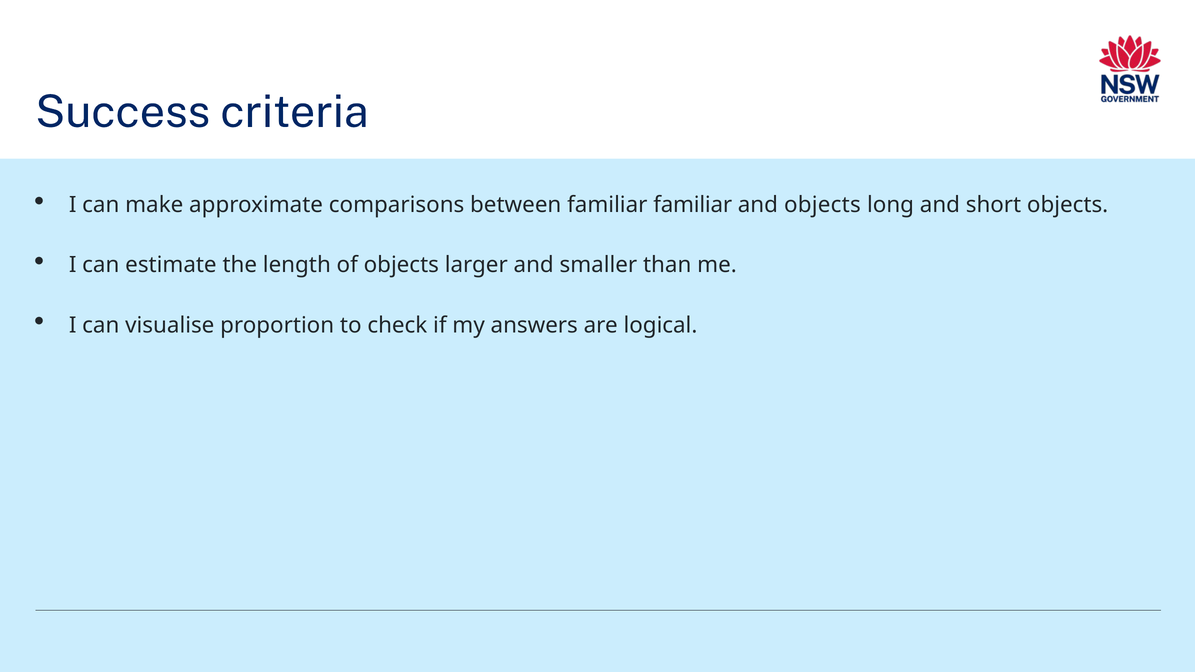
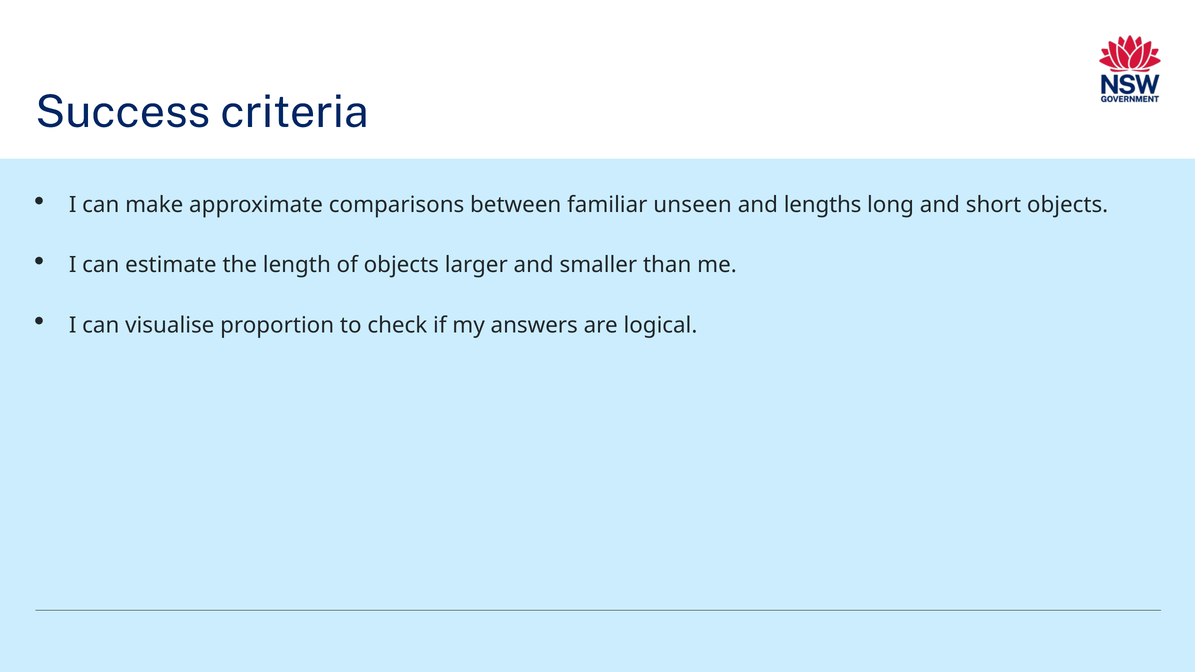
familiar familiar: familiar -> unseen (693, 205)
and objects: objects -> lengths (823, 205)
